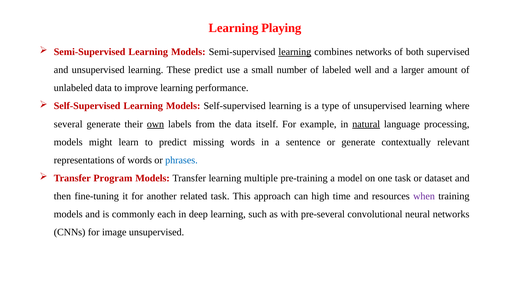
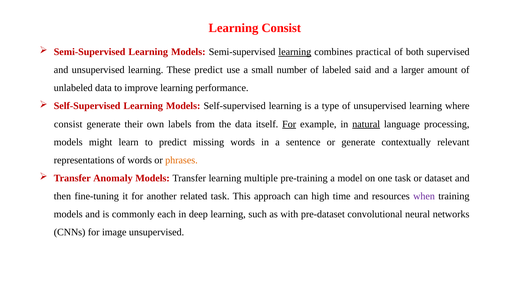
Learning Playing: Playing -> Consist (281, 28)
combines networks: networks -> practical (374, 52)
well: well -> said (363, 70)
several: several -> consist (68, 124)
own underline: present -> none (155, 124)
For underline: none -> present (289, 124)
phrases colour: blue -> orange (181, 160)
Program: Program -> Anomaly (113, 178)
pre-several: pre-several -> pre-dataset (323, 214)
